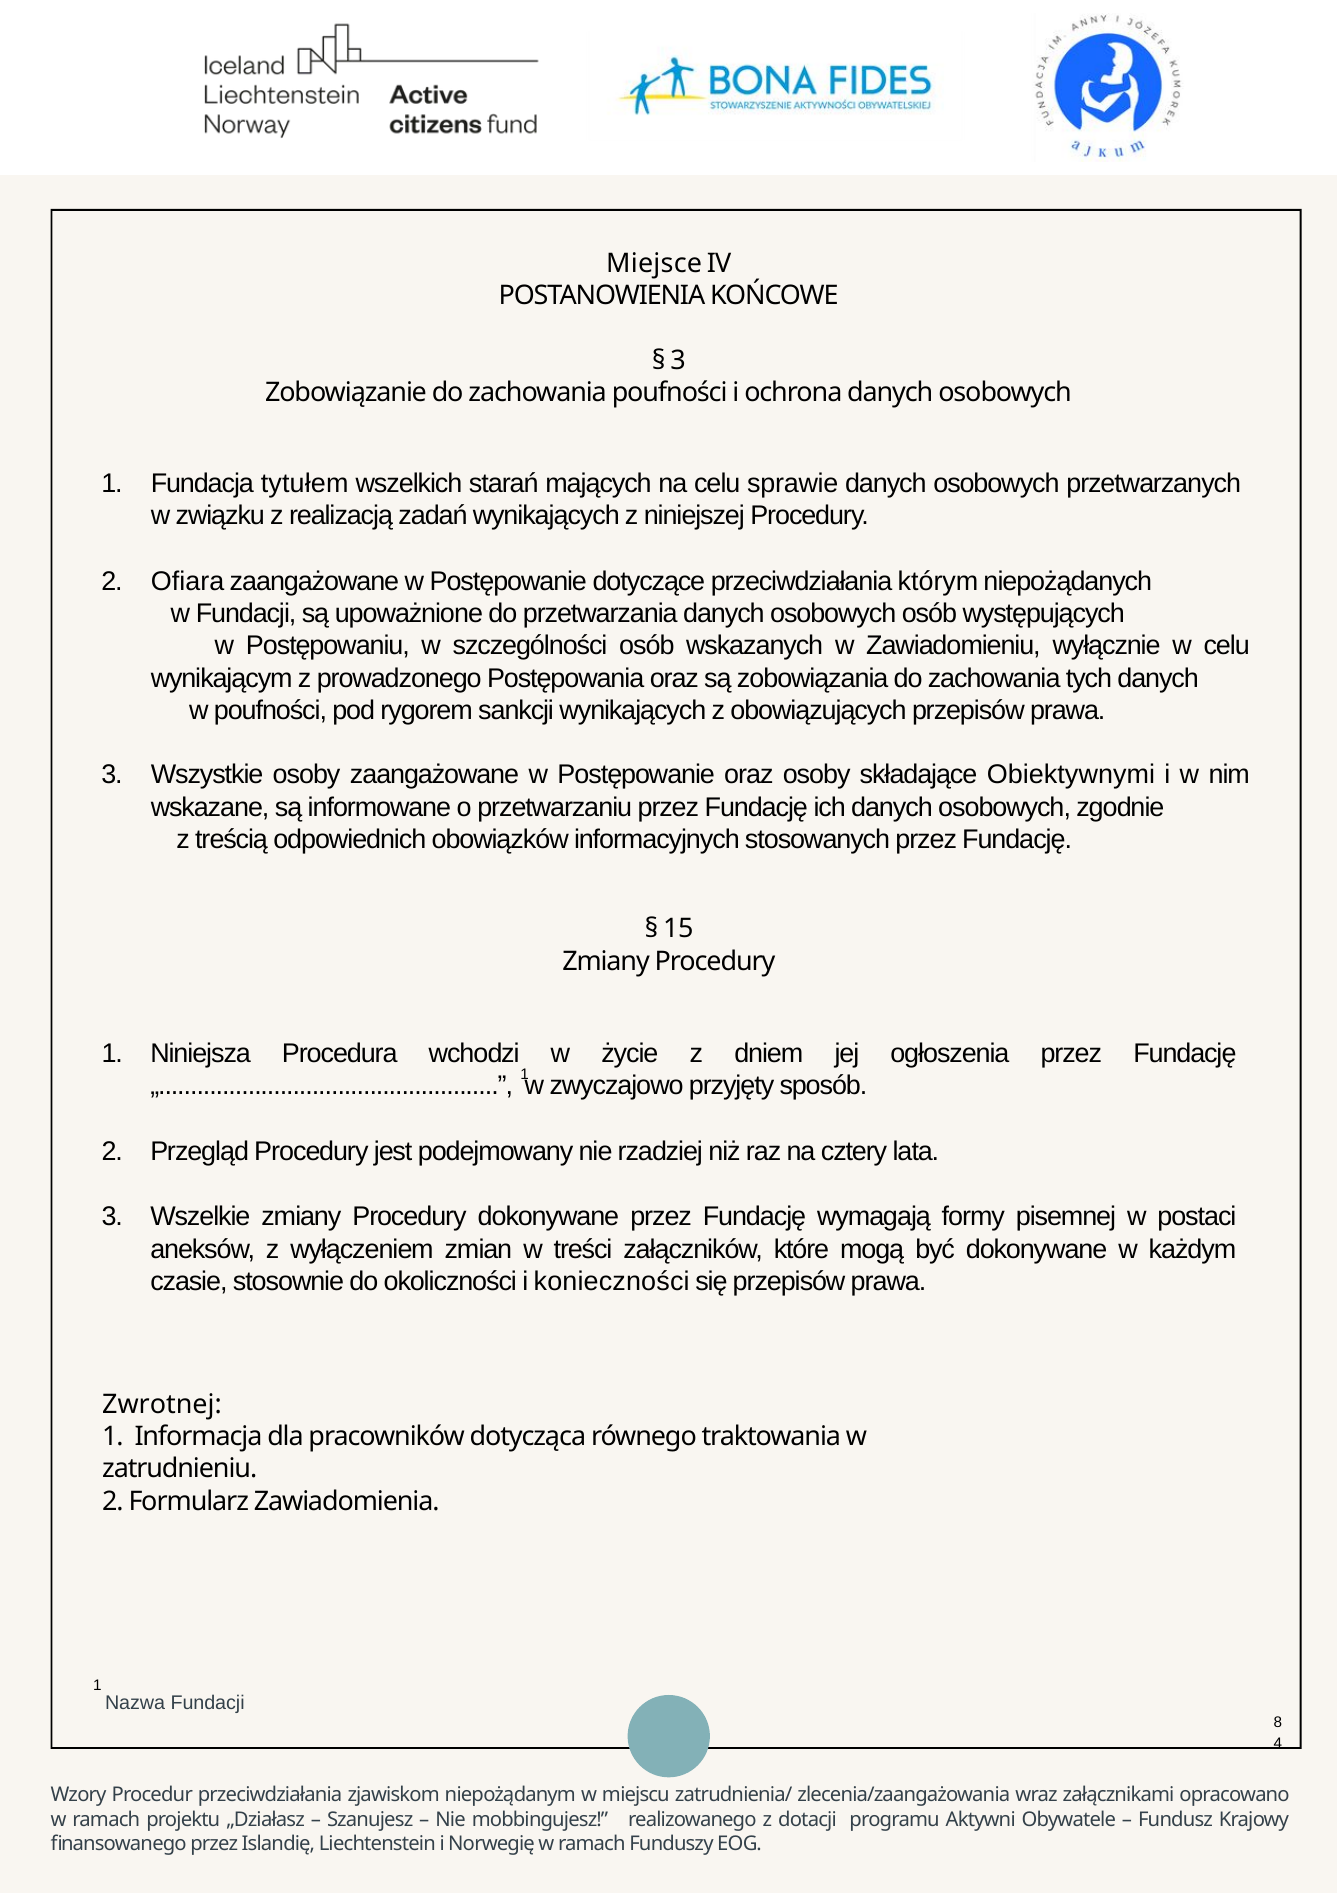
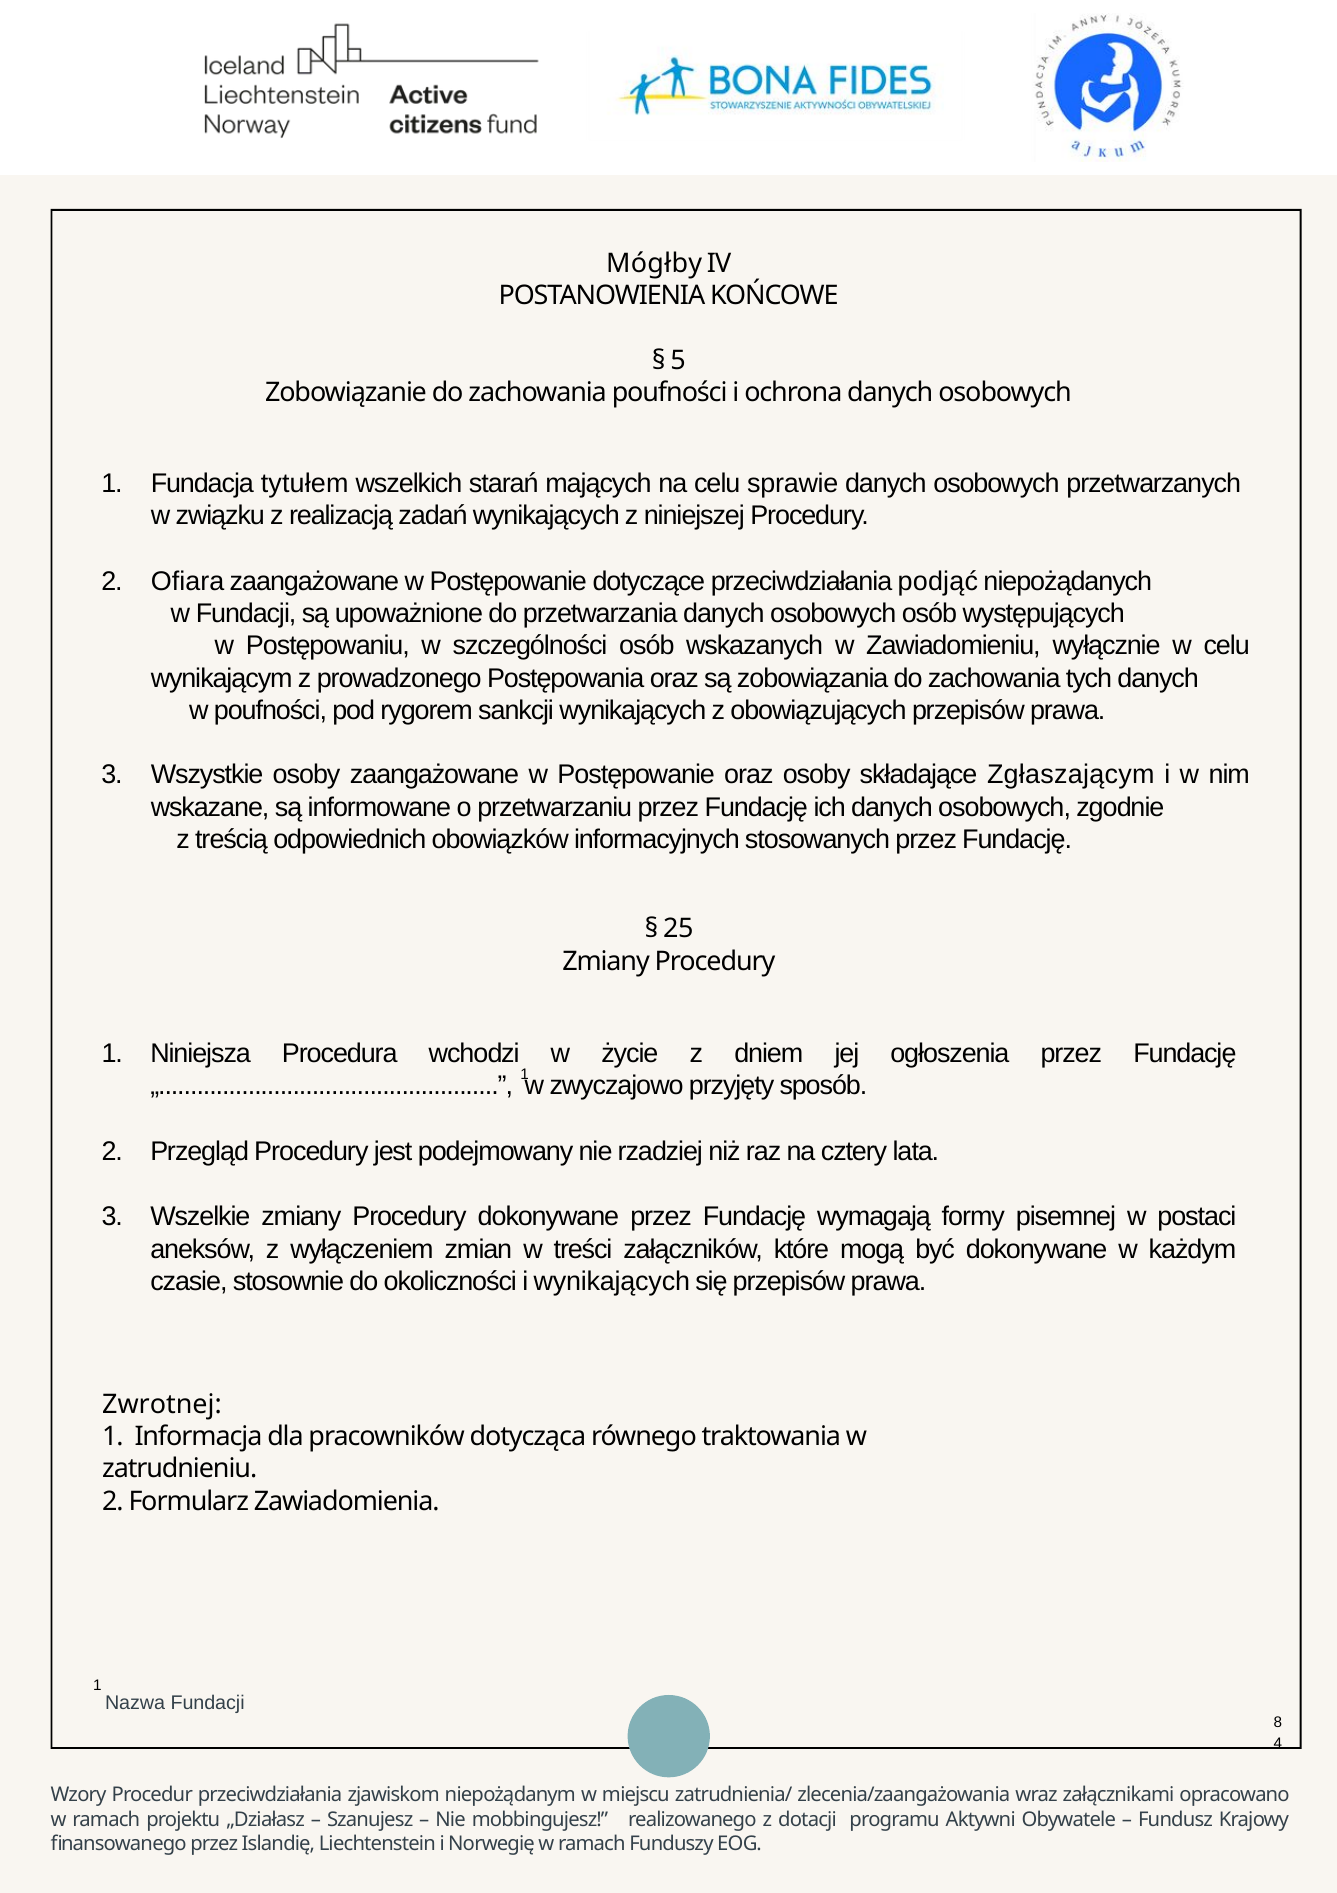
Miejsce: Miejsce -> Mógłby (654, 263)
3: 3 -> 5 (678, 360)
którym: którym -> podjąć (938, 581)
Obiektywnymi: Obiektywnymi -> Zgłaszającym (1071, 775)
15: 15 -> 25 (678, 929)
i konieczności: konieczności -> wynikających (612, 1281)
